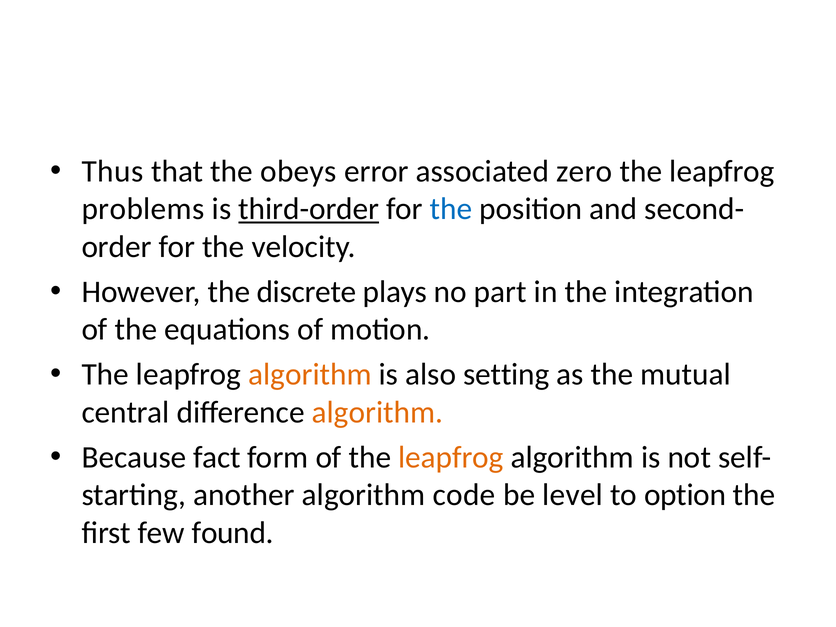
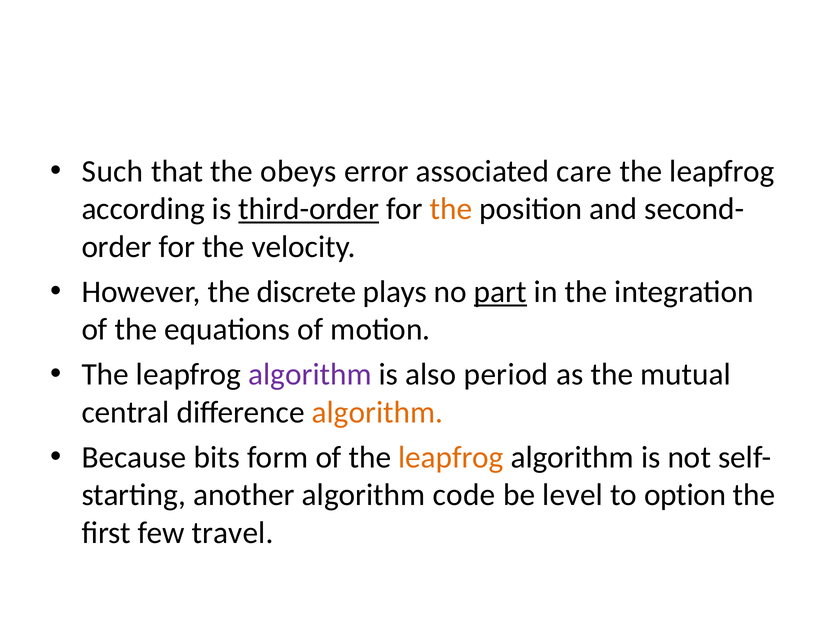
Thus: Thus -> Such (113, 171)
zero: zero -> care (584, 171)
problems: problems -> according (143, 209)
the colour: blue -> orange (451, 209)
part underline: none -> present (500, 292)
algorithm colour: orange -> purple (310, 375)
setting: setting -> period (506, 375)
fact: fact -> bits (217, 457)
found: found -> travel (233, 533)
